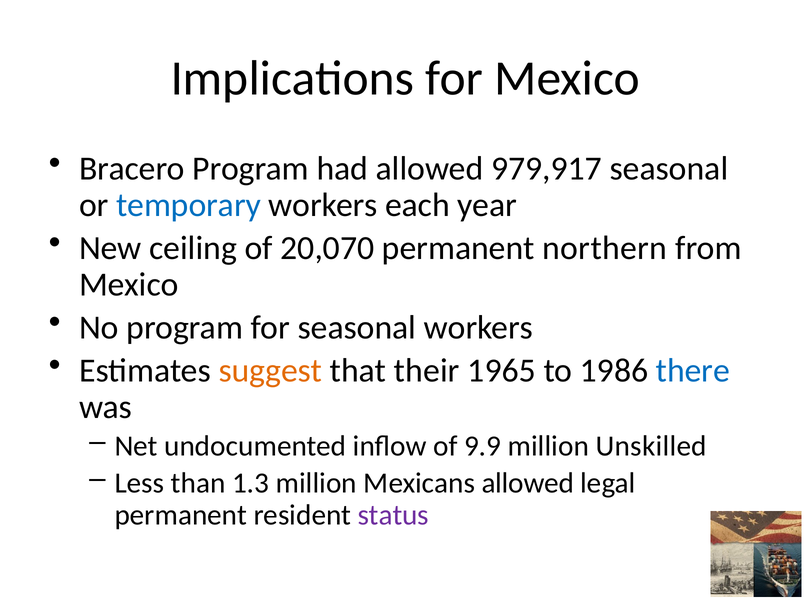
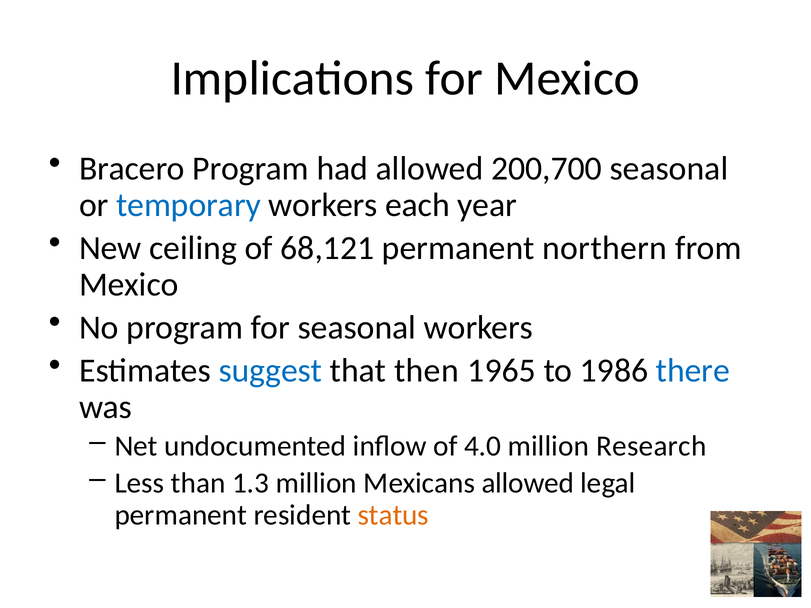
979,917: 979,917 -> 200,700 (547, 169)
20,070: 20,070 -> 68,121 (327, 248)
suggest colour: orange -> blue (270, 371)
their: their -> then (427, 371)
9.9: 9.9 -> 4.0 (483, 446)
Unskilled: Unskilled -> Research (651, 446)
status colour: purple -> orange (393, 515)
